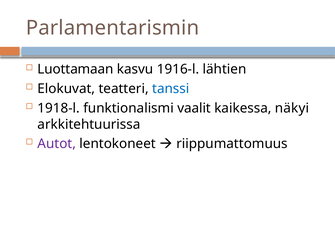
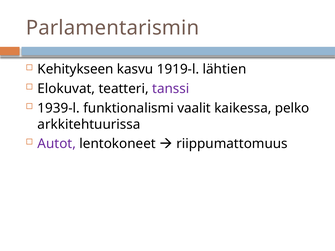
Luottamaan: Luottamaan -> Kehitykseen (75, 69)
1916-l: 1916-l -> 1919-l (178, 69)
tanssi colour: blue -> purple (171, 89)
1918-l: 1918-l -> 1939-l (59, 108)
näkyi: näkyi -> pelko (292, 108)
